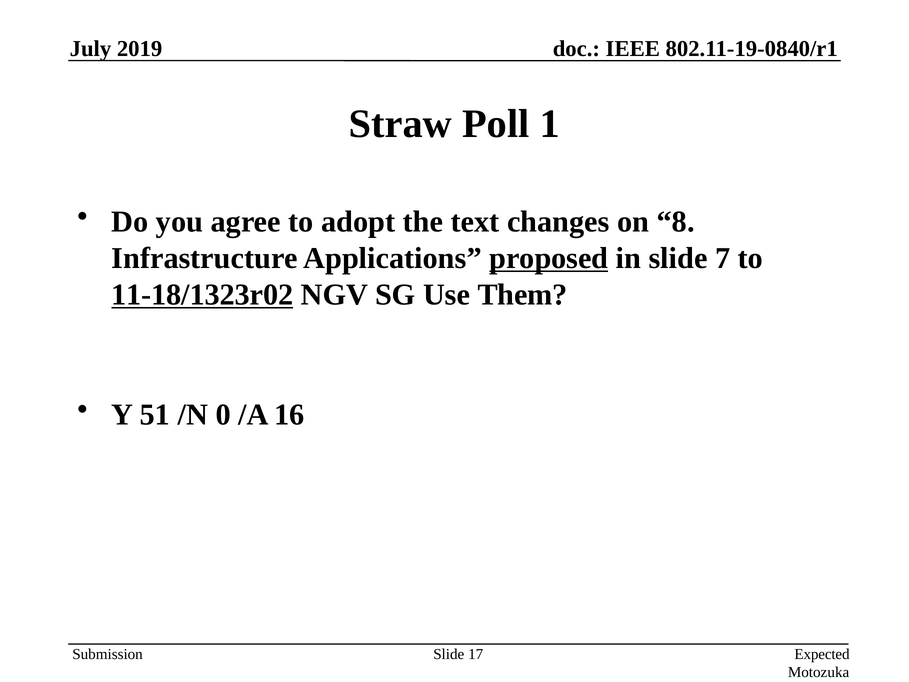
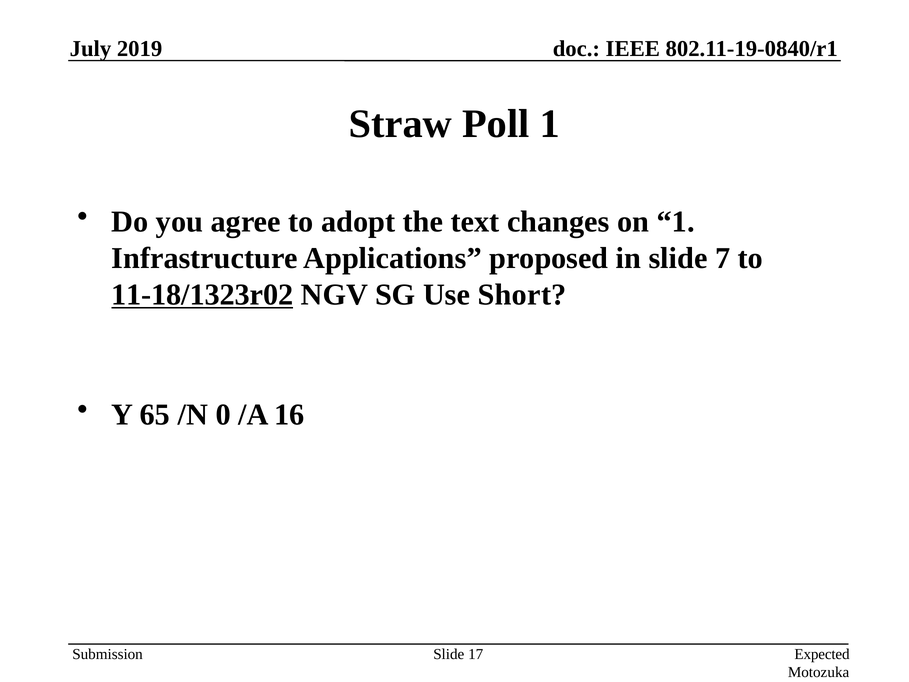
on 8: 8 -> 1 (676, 222)
proposed underline: present -> none (549, 258)
Them: Them -> Short (522, 295)
51: 51 -> 65 (155, 415)
